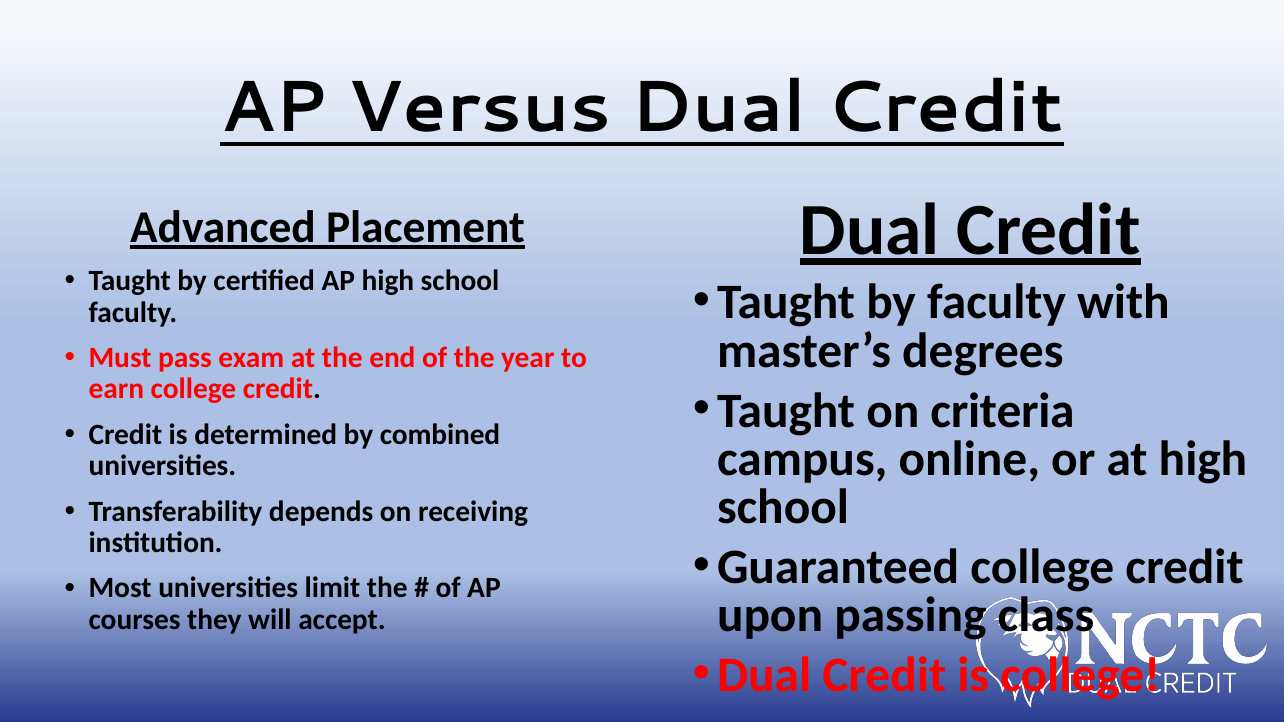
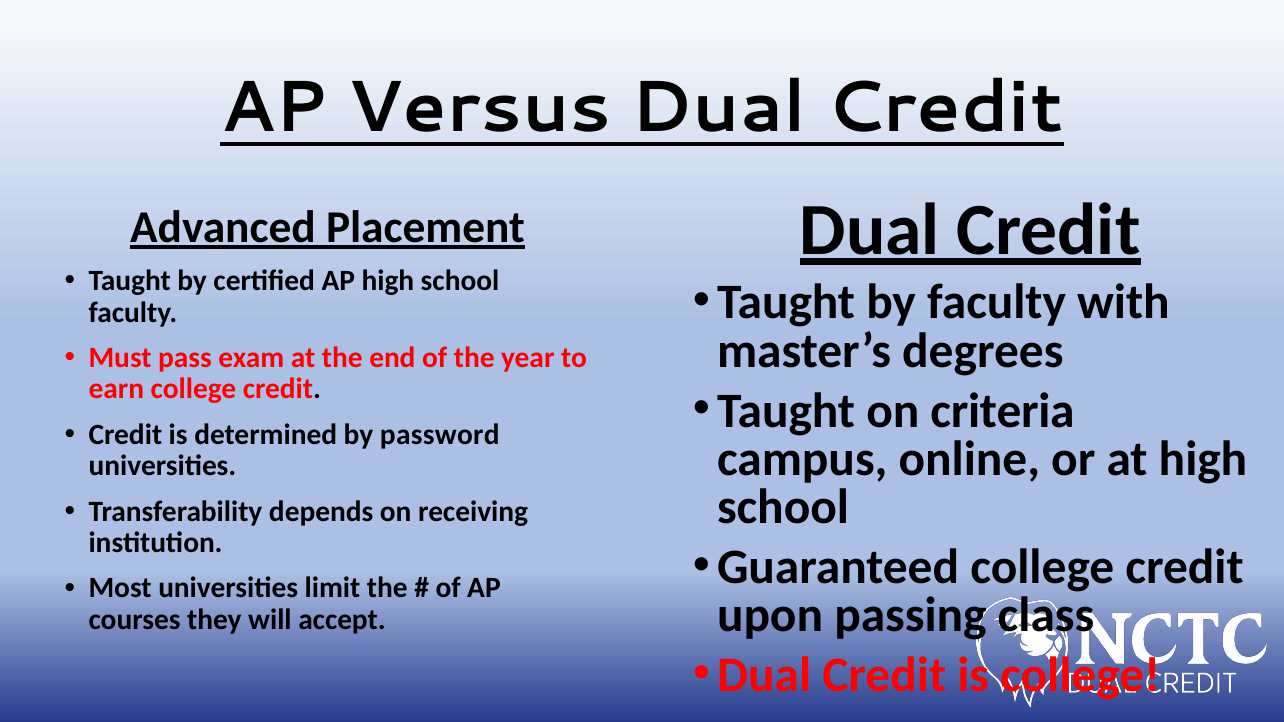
combined: combined -> password (440, 435)
